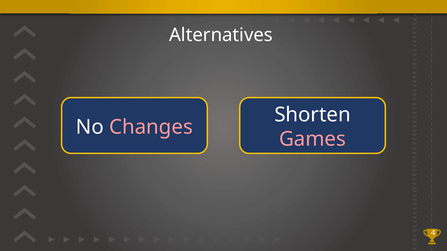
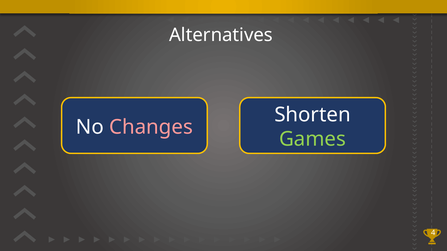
Games colour: pink -> light green (313, 139)
